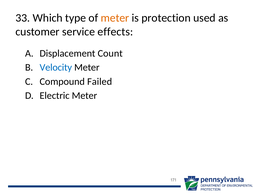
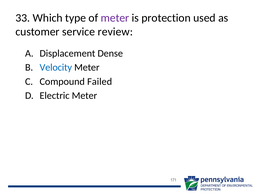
meter colour: orange -> purple (115, 18)
effects: effects -> review (115, 32)
Count: Count -> Dense (110, 53)
